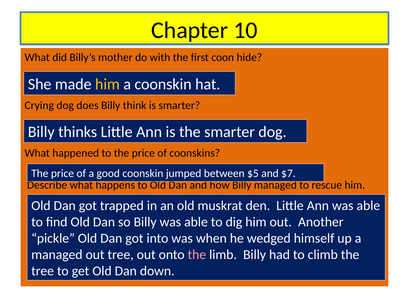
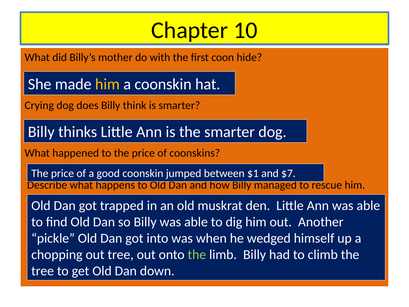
$5: $5 -> $1 (253, 173)
managed: managed -> chopping (57, 254)
the colour: pink -> light green (197, 254)
